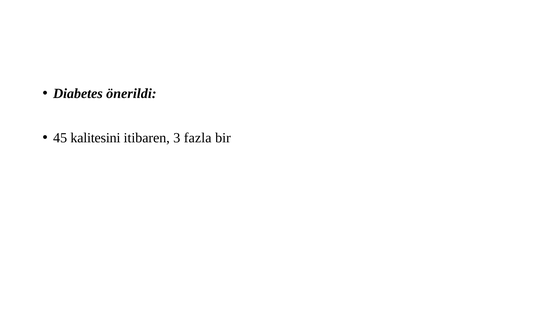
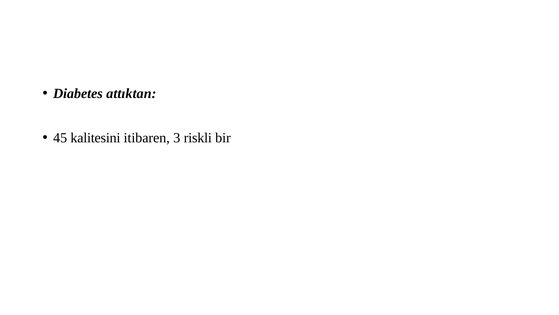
önerildi: önerildi -> attıktan (131, 93)
fazla: fazla -> riskli (198, 138)
